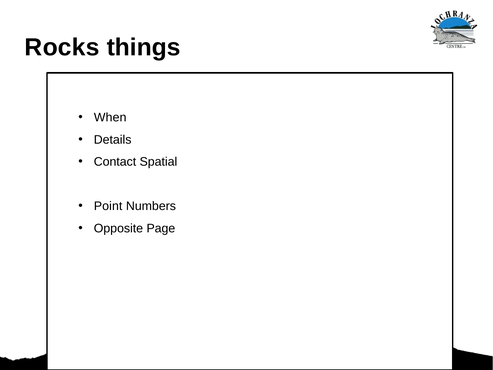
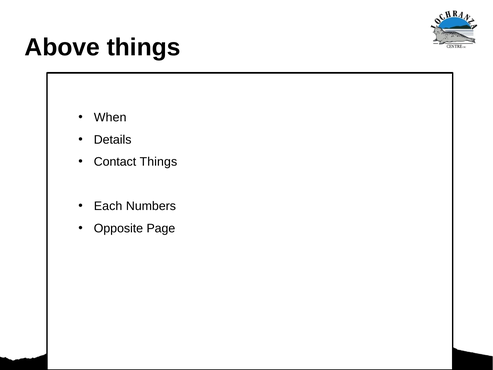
Rocks: Rocks -> Above (62, 47)
Contact Spatial: Spatial -> Things (158, 162)
Point: Point -> Each (108, 206)
